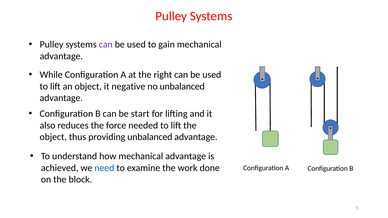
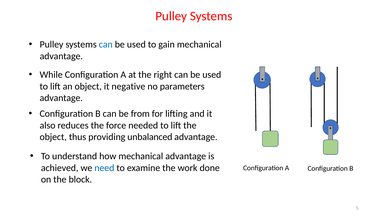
can colour: purple -> blue (106, 45)
no unbalanced: unbalanced -> parameters (182, 86)
start: start -> from (140, 114)
